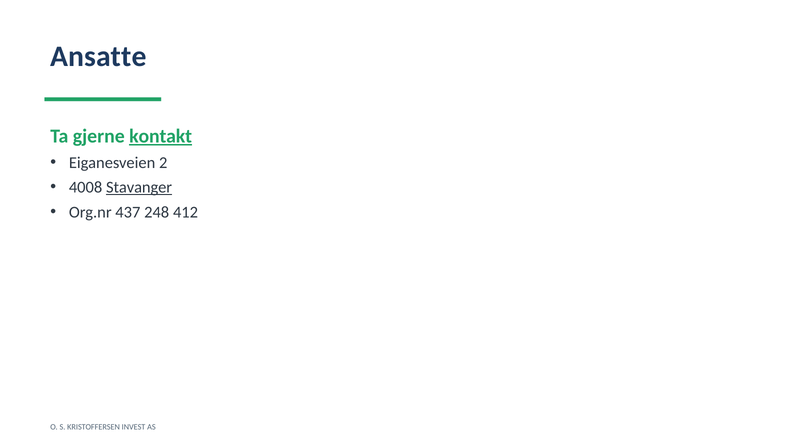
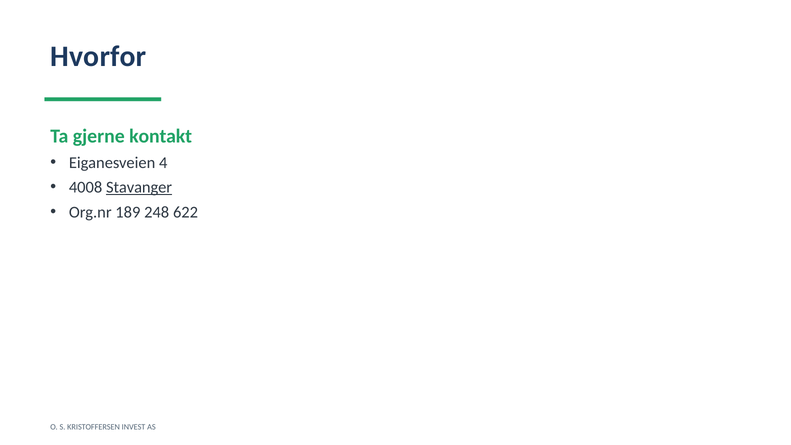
Ansatte: Ansatte -> Hvorfor (98, 56)
kontakt underline: present -> none (161, 136)
2: 2 -> 4 (163, 163)
437: 437 -> 189 (128, 212)
412: 412 -> 622 (186, 212)
